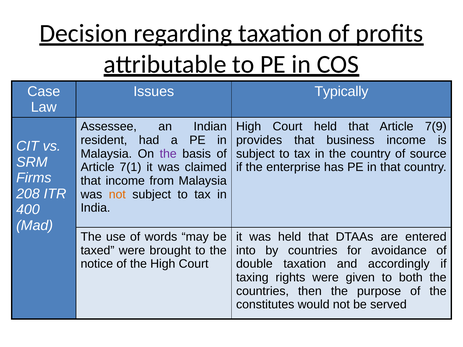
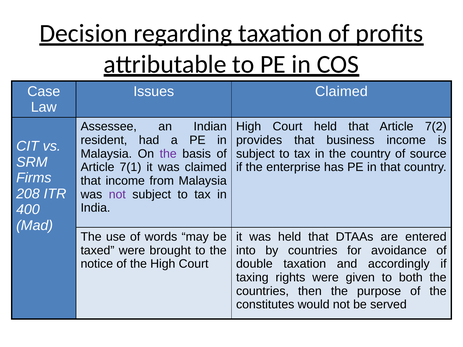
Issues Typically: Typically -> Claimed (341, 91)
7(9: 7(9 -> 7(2 (436, 127)
not colour: orange -> purple (117, 195)
